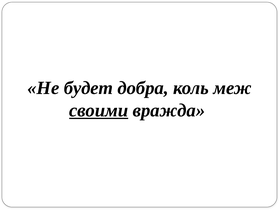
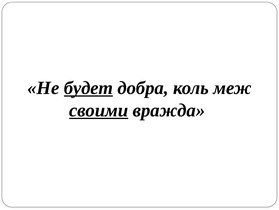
будет underline: none -> present (88, 88)
